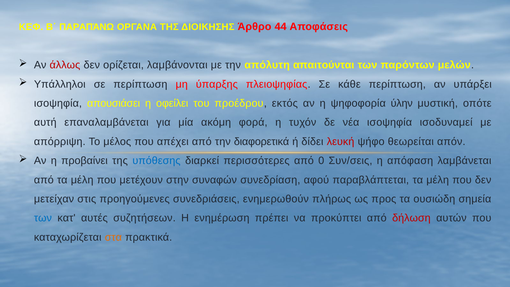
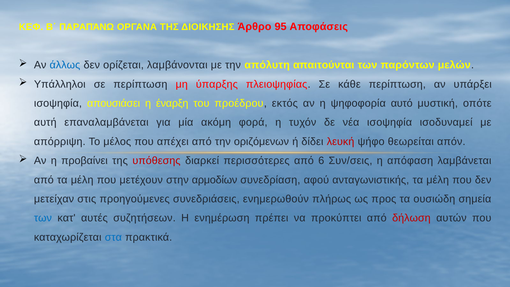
44: 44 -> 95 (281, 27)
άλλως colour: red -> blue (65, 65)
οφείλει: οφείλει -> έναρξη (172, 103)
ύλην: ύλην -> αυτό (402, 103)
διαφορετικά: διαφορετικά -> οριζόμενων (261, 141)
υπόθεσης colour: blue -> red (156, 161)
0: 0 -> 6 (321, 161)
συναφών: συναφών -> αρμοδίων (215, 180)
παραβλάπτεται: παραβλάπτεται -> ανταγωνιστικής (371, 180)
στα colour: orange -> blue (113, 237)
